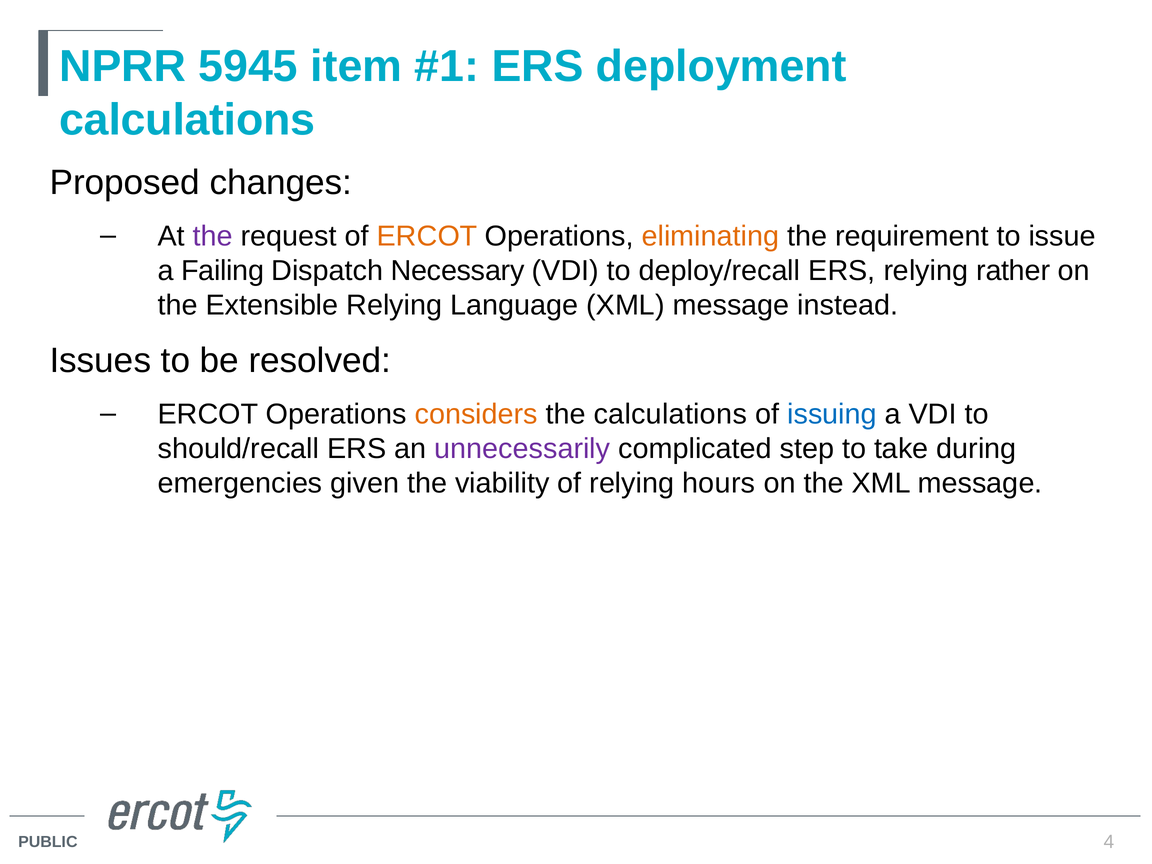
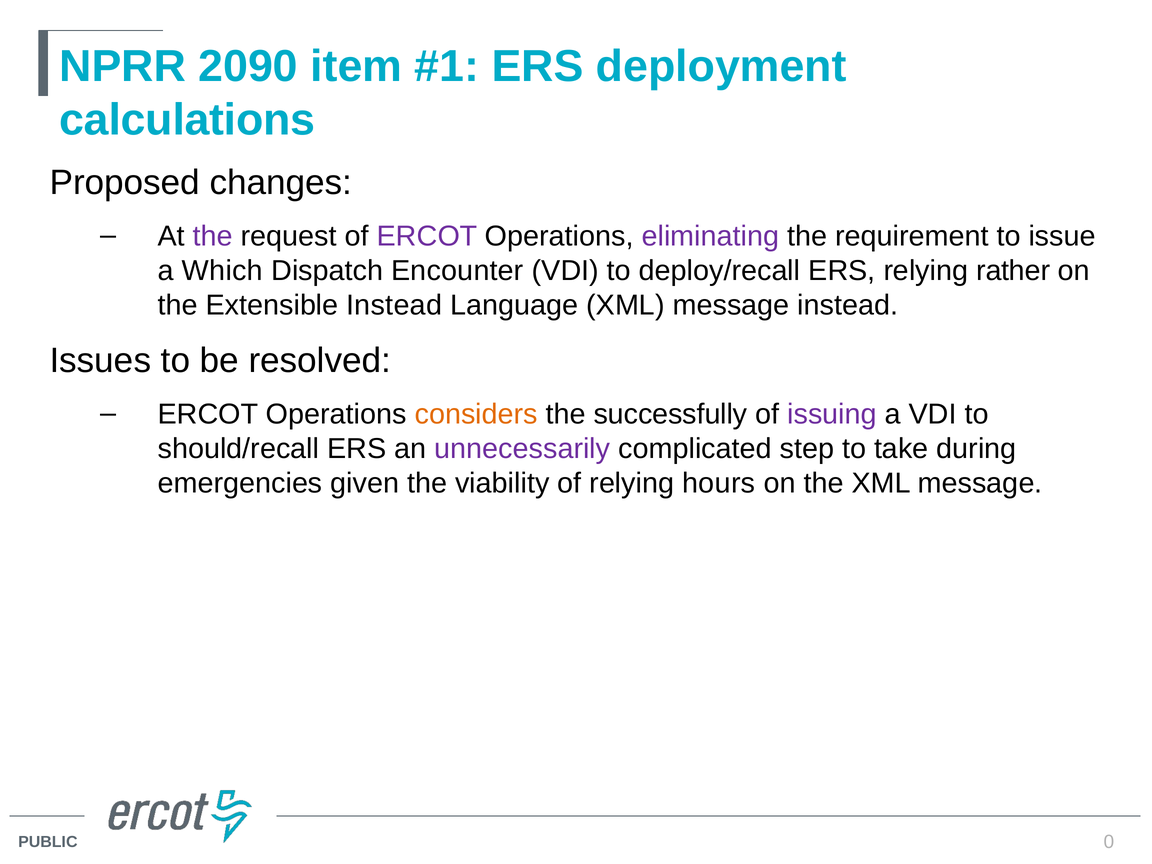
5945: 5945 -> 2090 (248, 66)
ERCOT colour: orange -> purple (427, 236)
eliminating colour: orange -> purple (711, 236)
Failing: Failing -> Which (222, 271)
Necessary: Necessary -> Encounter (457, 271)
Extensible Relying: Relying -> Instead (394, 305)
the calculations: calculations -> successfully (671, 414)
issuing colour: blue -> purple (832, 414)
4: 4 -> 0 (1109, 842)
